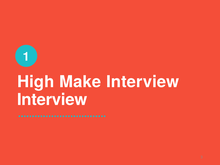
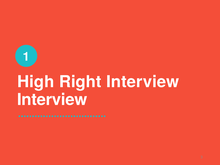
Make: Make -> Right (80, 82)
